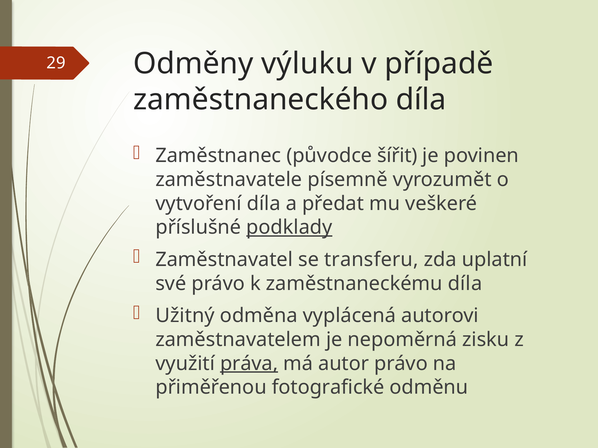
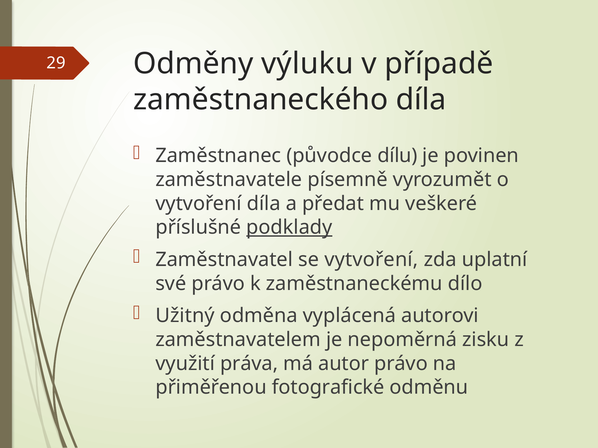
šířit: šířit -> dílu (397, 156)
se transferu: transferu -> vytvoření (371, 260)
zaměstnaneckému díla: díla -> dílo (465, 284)
práva underline: present -> none (249, 364)
